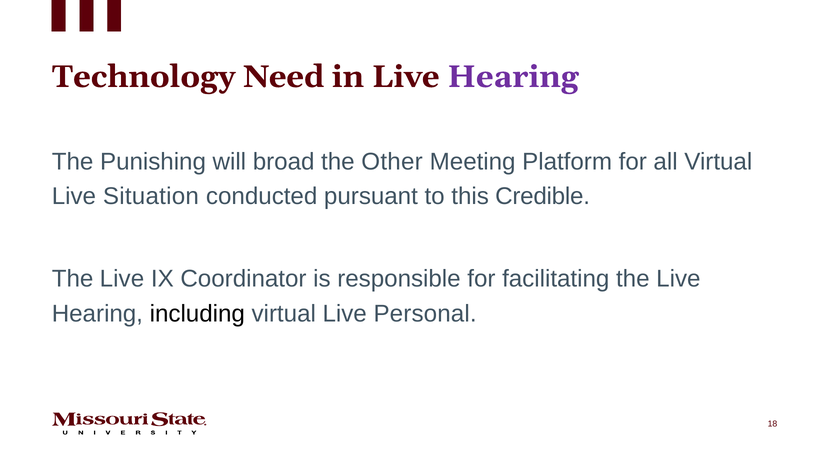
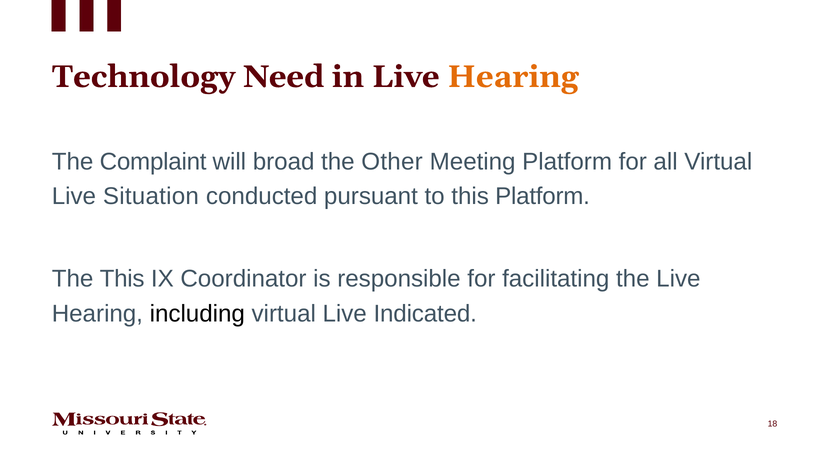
Hearing colour: purple -> orange (513, 77)
Punishing: Punishing -> Complaint (153, 162)
this Credible: Credible -> Platform (543, 197)
Live: Live -> This (122, 279)
Personal: Personal -> Indicated (425, 314)
